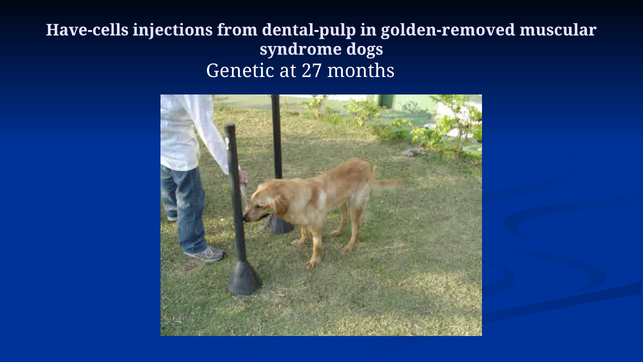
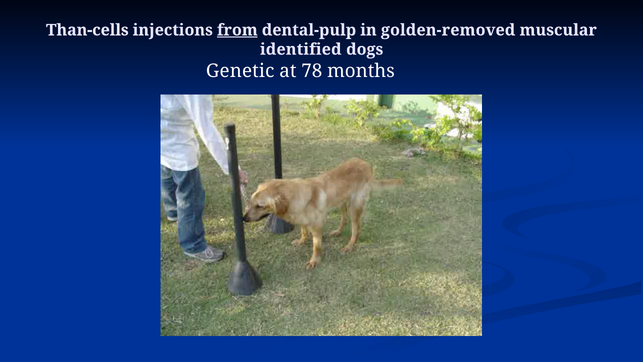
Have-cells: Have-cells -> Than-cells (87, 30)
from underline: none -> present (237, 30)
syndrome: syndrome -> identified (301, 49)
27: 27 -> 78 (312, 71)
